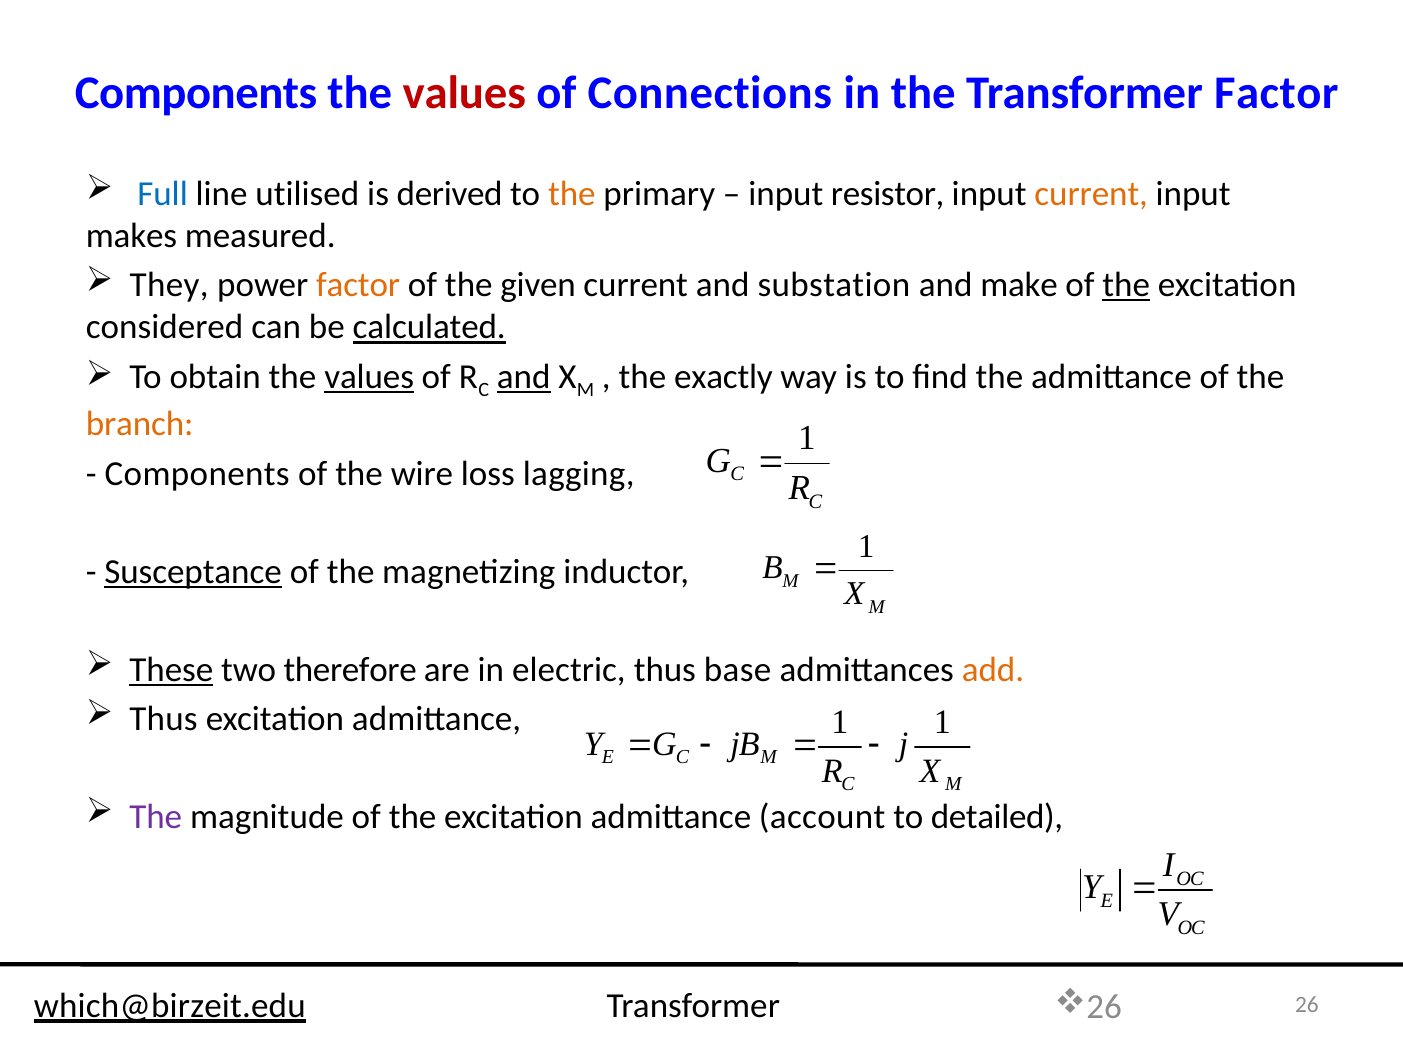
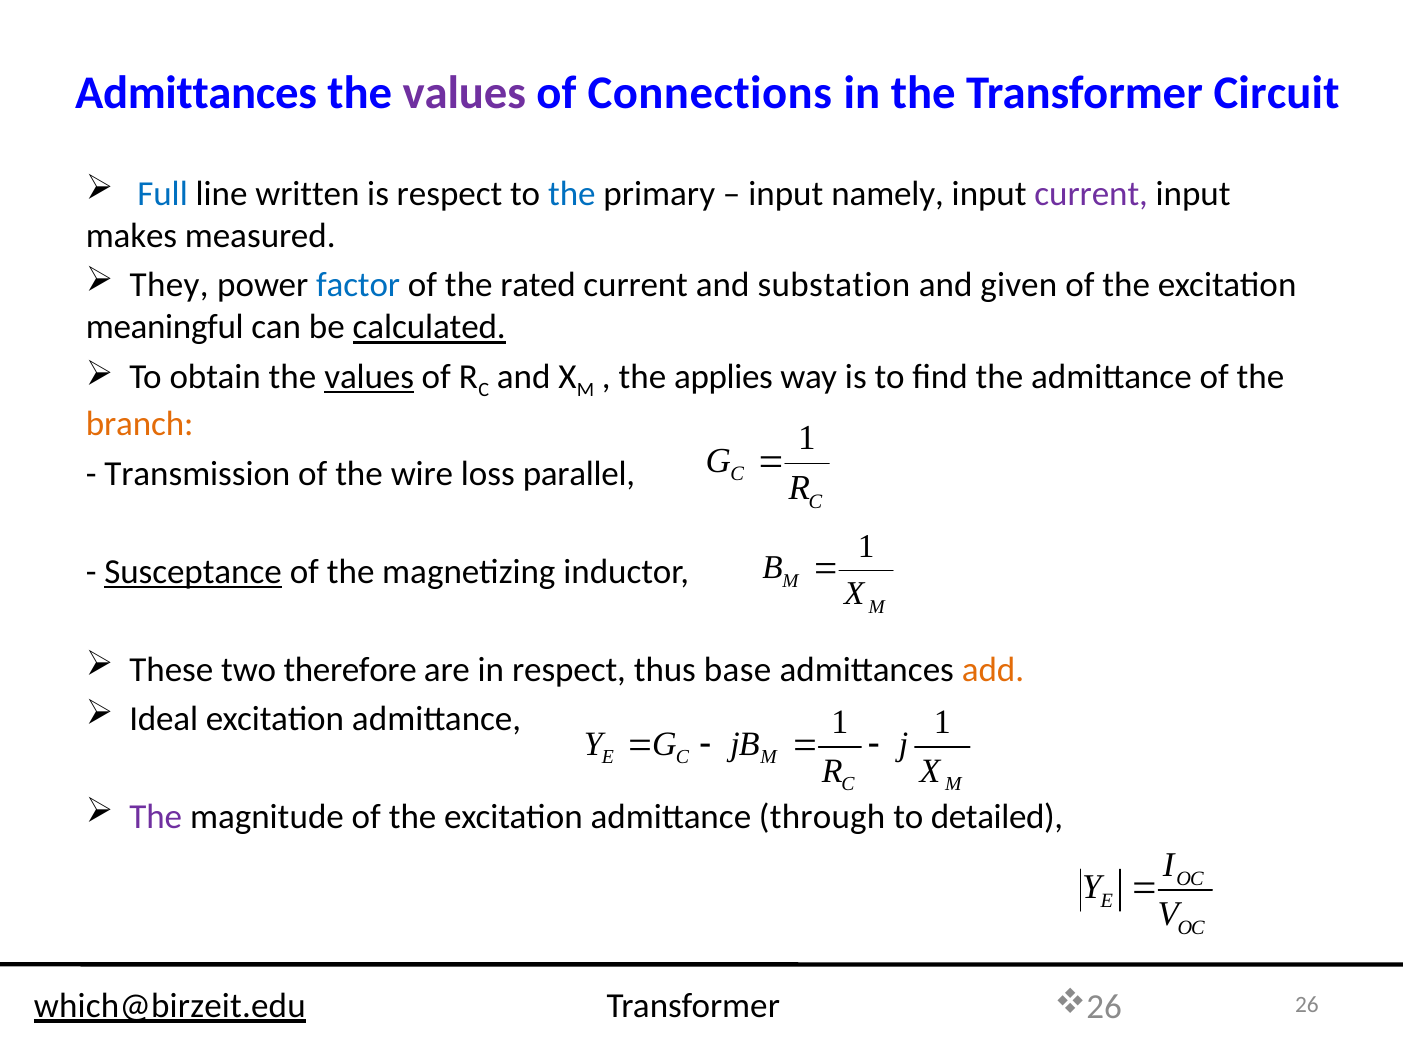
Components: Components -> Admittances (196, 93)
values colour: red -> purple (464, 93)
Transformer Factor: Factor -> Circuit (1277, 93)
utilised: utilised -> written (307, 194)
is derived: derived -> respect (450, 194)
the colour: orange -> blue (572, 194)
resistor: resistor -> namely (888, 194)
current colour: orange -> purple (1091, 194)
factor colour: orange -> blue (358, 285)
given: given -> rated (538, 285)
make: make -> given (1019, 285)
the underline: present -> none (1126, 285)
considered: considered -> meaningful (165, 327)
and underline: present -> none (524, 377)
exactly: exactly -> applies (723, 377)
Components: Components -> Transmission (197, 474)
lagging: lagging -> parallel (579, 474)
These underline: present -> none (171, 670)
in electric: electric -> respect (569, 670)
Thus: Thus -> Ideal (164, 719)
account: account -> through (822, 817)
